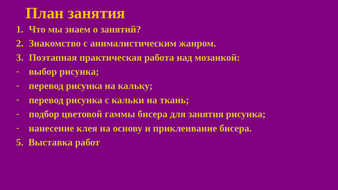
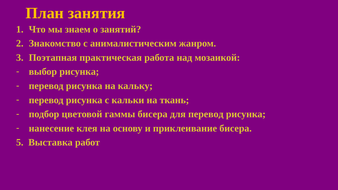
для занятия: занятия -> перевод (206, 114)
